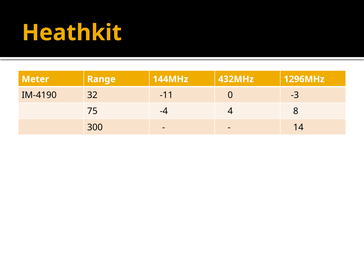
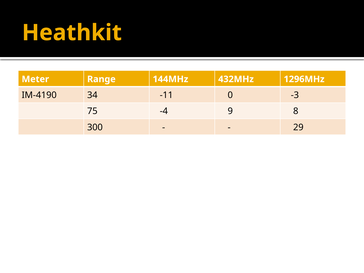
32: 32 -> 34 (92, 95)
4: 4 -> 9 (230, 111)
14: 14 -> 29 (298, 127)
